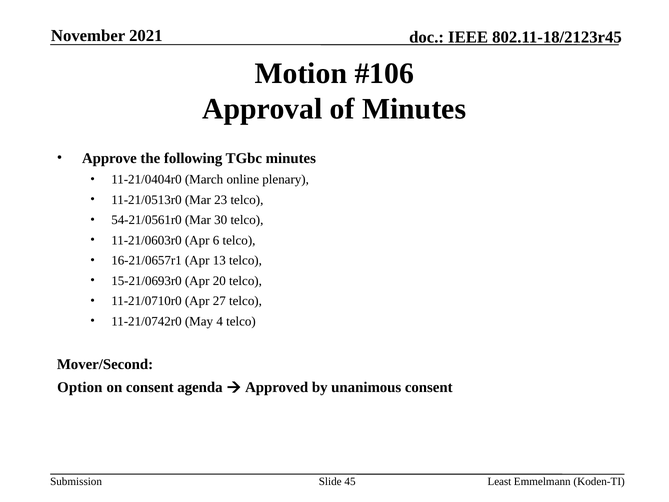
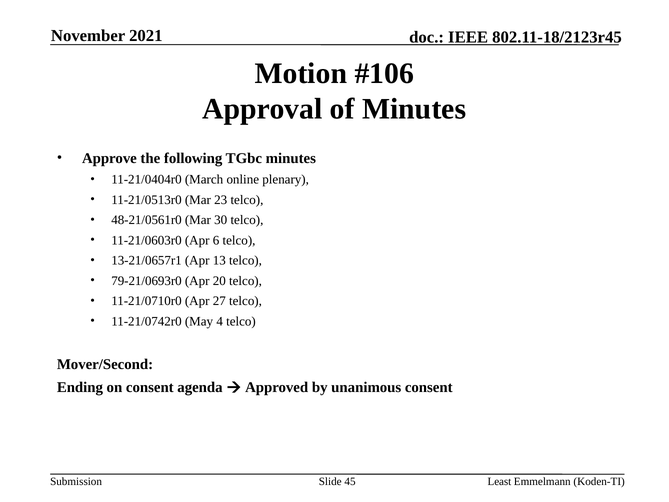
54-21/0561r0: 54-21/0561r0 -> 48-21/0561r0 (147, 220)
16-21/0657r1: 16-21/0657r1 -> 13-21/0657r1 (147, 261)
15-21/0693r0: 15-21/0693r0 -> 79-21/0693r0 (147, 281)
Option: Option -> Ending (80, 387)
